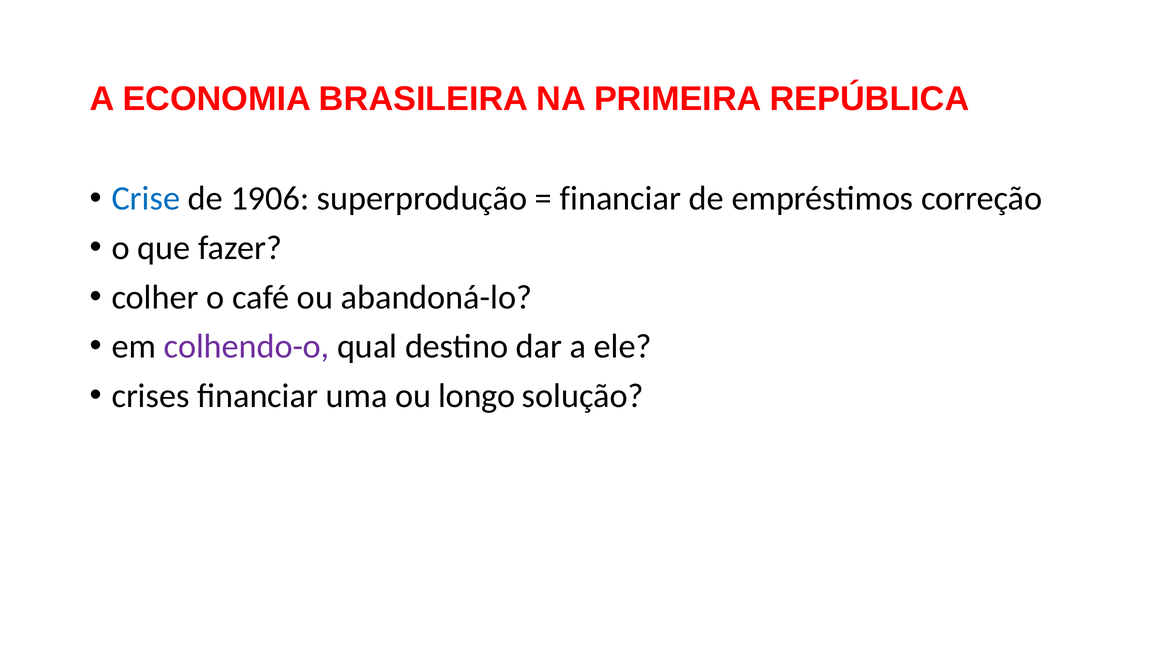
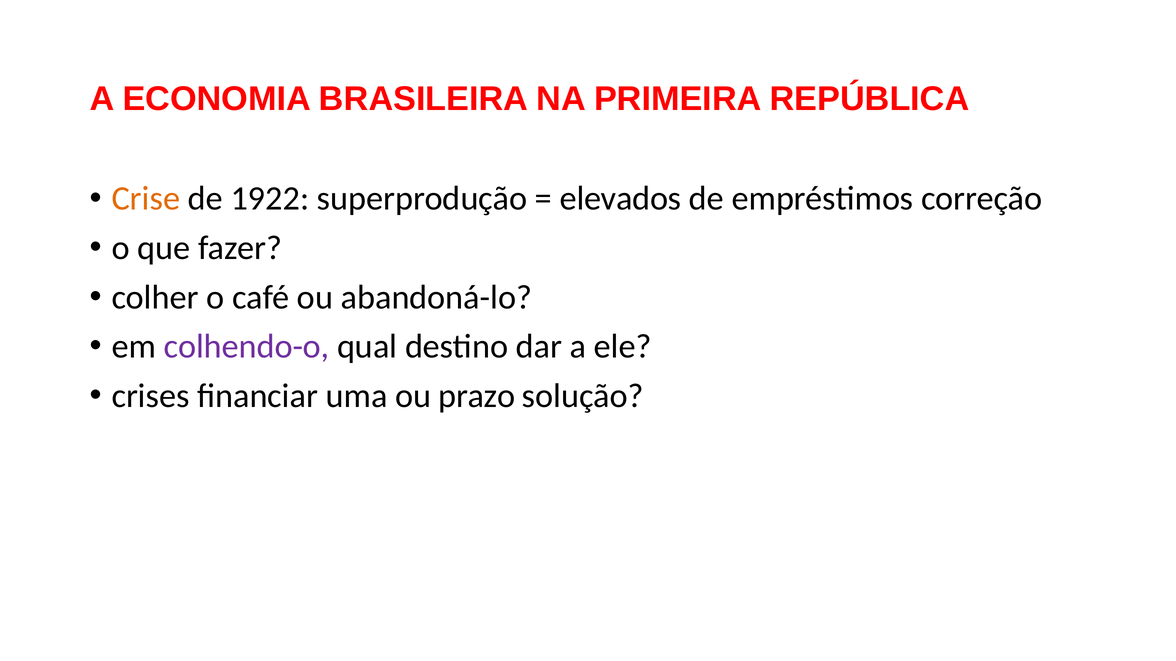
Crise colour: blue -> orange (146, 199)
1906: 1906 -> 1922 (270, 199)
financiar: financiar -> elevados (621, 199)
longo: longo -> prazo (477, 396)
